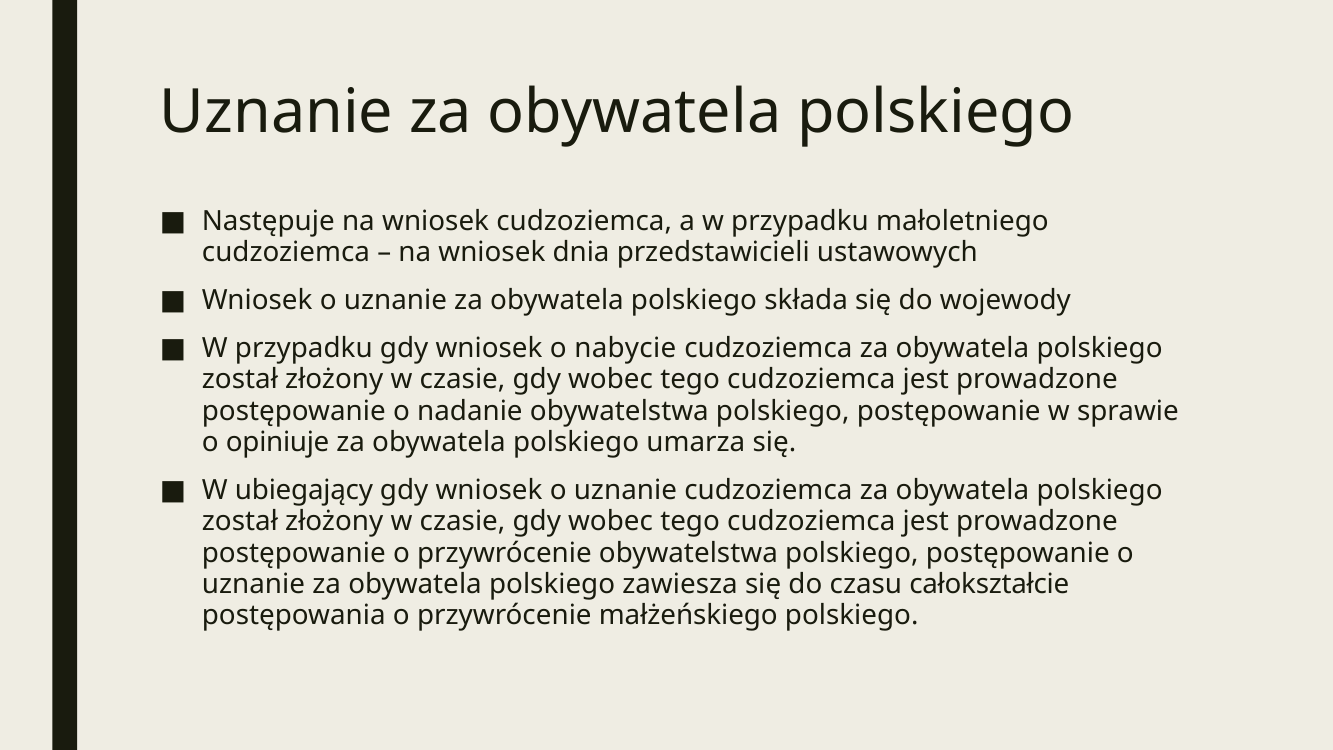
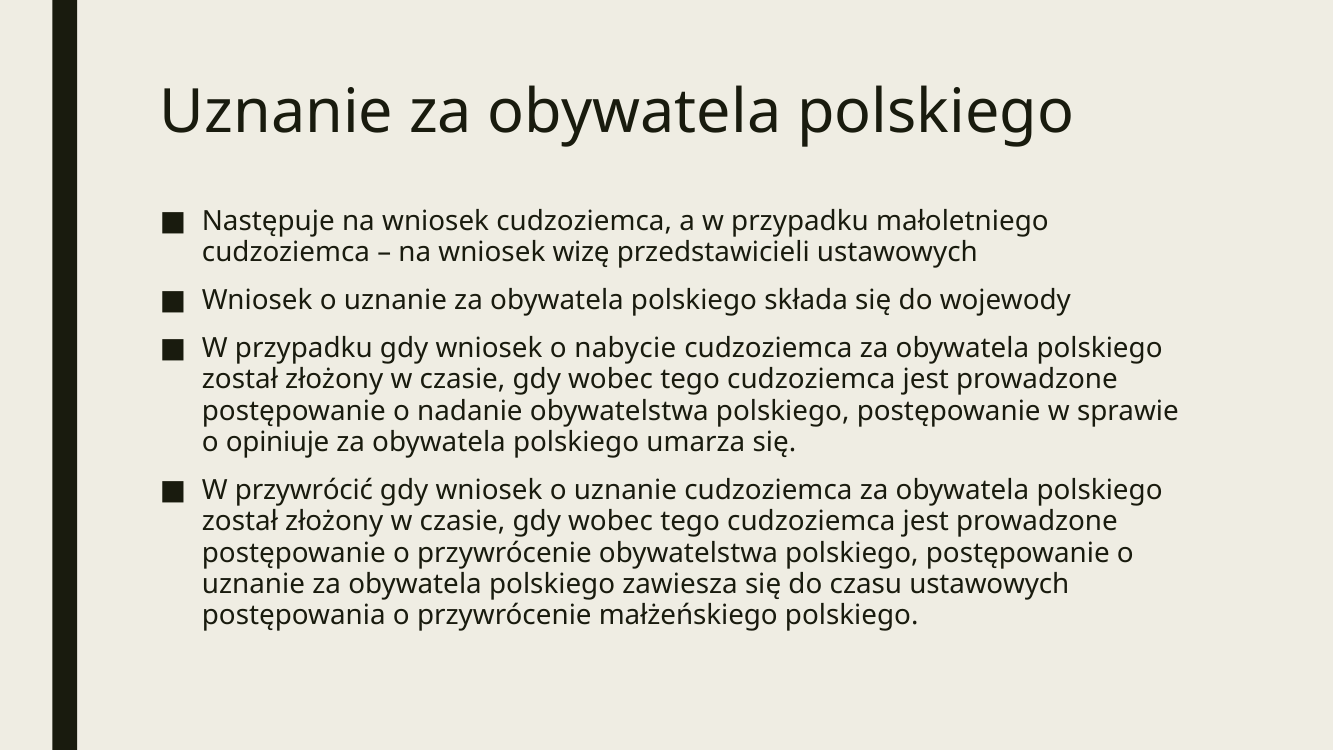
dnia: dnia -> wizę (581, 252)
ubiegający: ubiegający -> przywrócić (304, 490)
czasu całokształcie: całokształcie -> ustawowych (989, 584)
